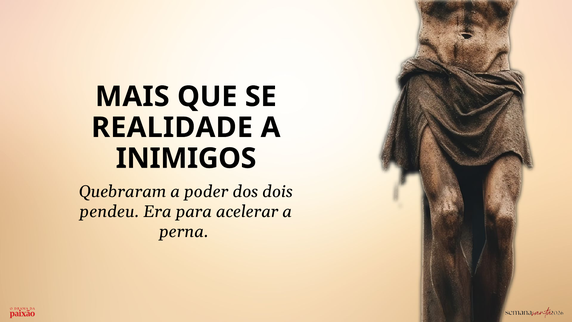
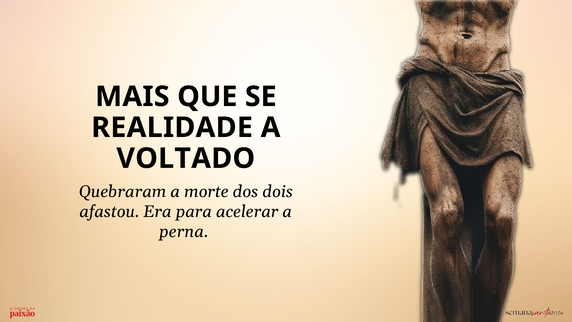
INIMIGOS: INIMIGOS -> VOLTADO (186, 158)
poder: poder -> morte (206, 192)
pendeu: pendeu -> afastou (110, 212)
